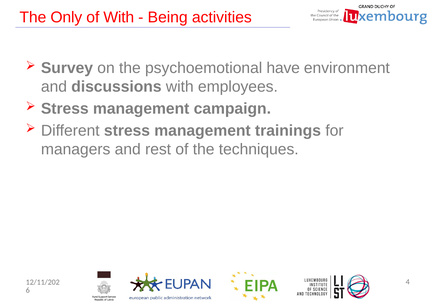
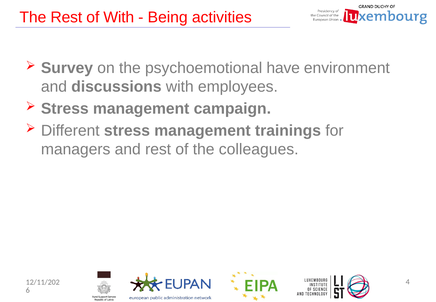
The Only: Only -> Rest (66, 17)
techniques: techniques -> colleagues (259, 149)
